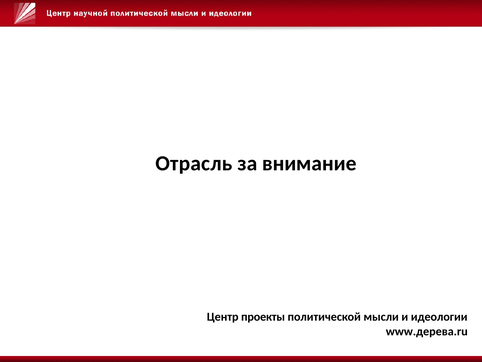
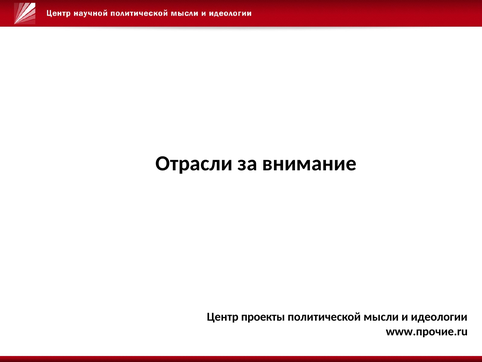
Отрасль: Отрасль -> Отрасли (194, 163)
www.дерева.ru: www.дерева.ru -> www.прочие.ru (427, 331)
